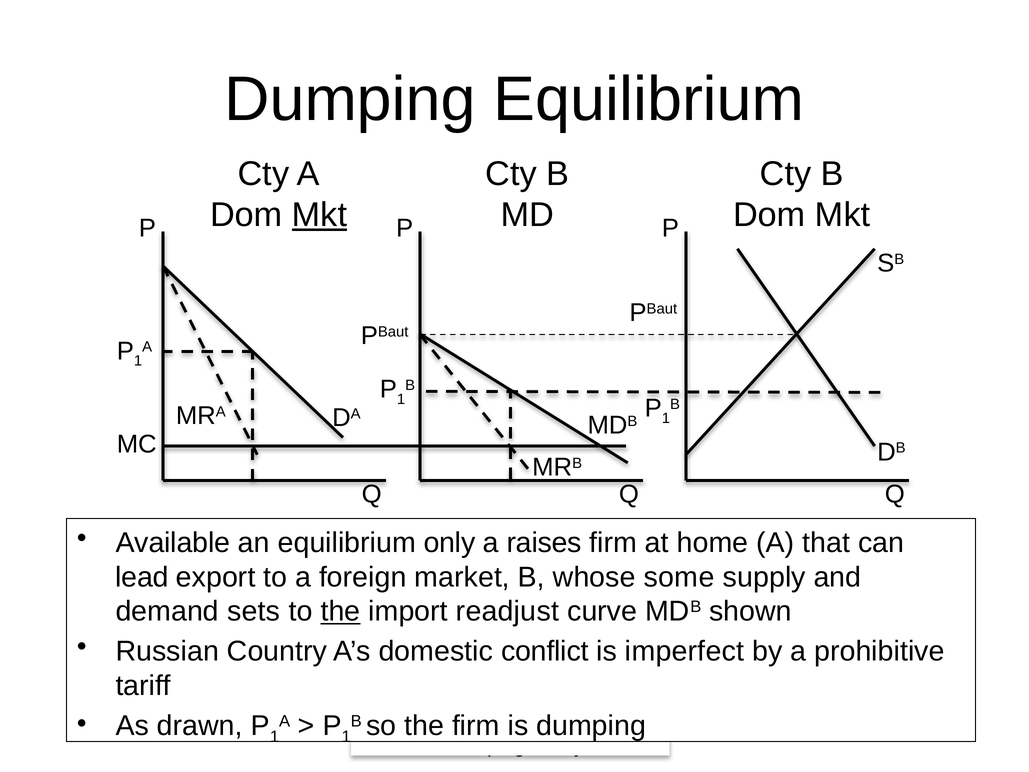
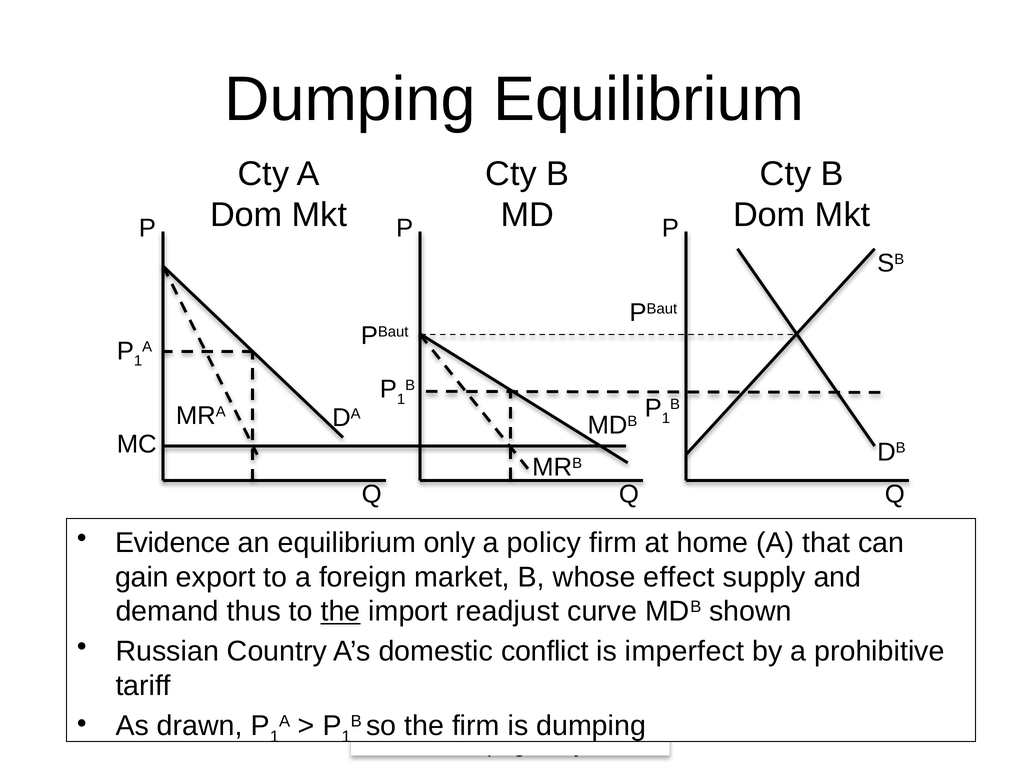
Mkt underline: present -> none (319, 215)
Available: Available -> Evidence (173, 543)
a raises: raises -> policy (544, 543)
lead: lead -> gain (142, 577)
some: some -> effect (679, 577)
sets: sets -> thus (254, 611)
